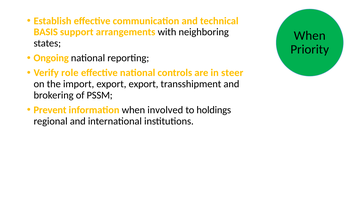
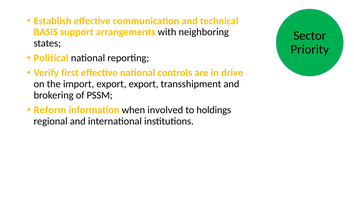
When: When -> Sector (310, 36)
Ongoing: Ongoing -> Political (51, 58)
role: role -> first (70, 73)
steer: steer -> drive (232, 73)
Prevent: Prevent -> Reform (50, 110)
